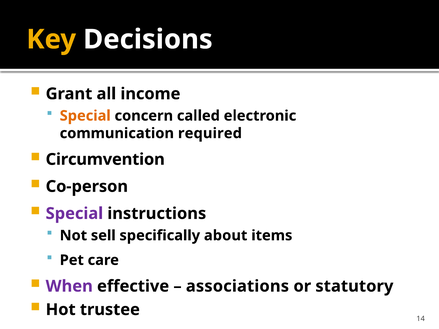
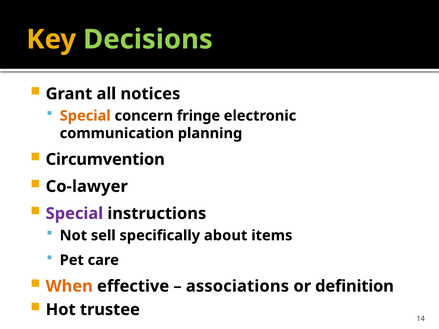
Decisions colour: white -> light green (148, 39)
income: income -> notices (150, 94)
called: called -> fringe (198, 116)
required: required -> planning (210, 133)
Co-person: Co-person -> Co-lawyer (87, 187)
When colour: purple -> orange (69, 286)
statutory: statutory -> definition (355, 286)
